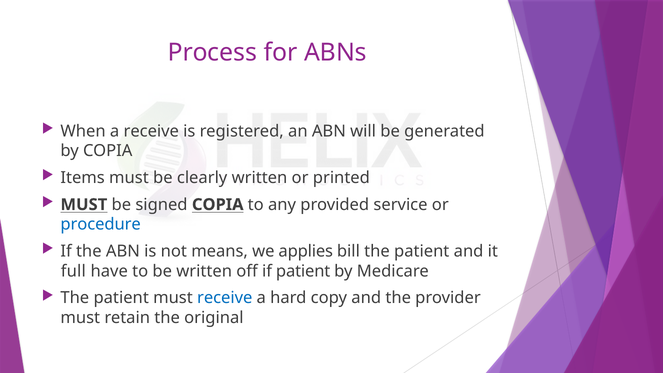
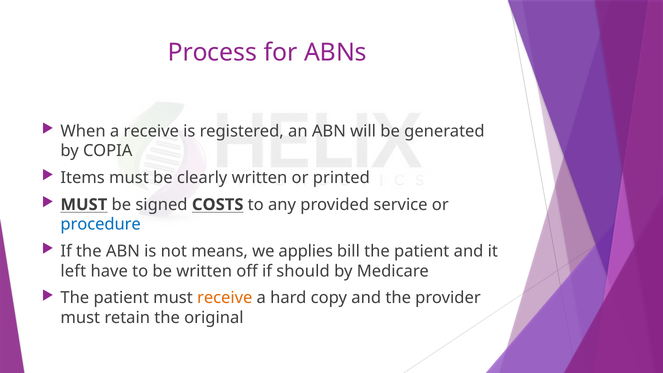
signed COPIA: COPIA -> COSTS (218, 205)
full: full -> left (73, 271)
if patient: patient -> should (303, 271)
receive colour: blue -> orange (225, 298)
